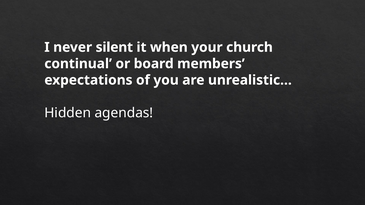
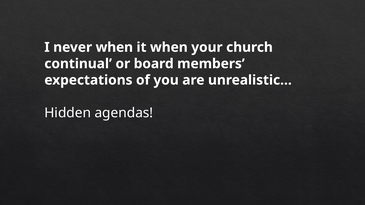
never silent: silent -> when (114, 47)
